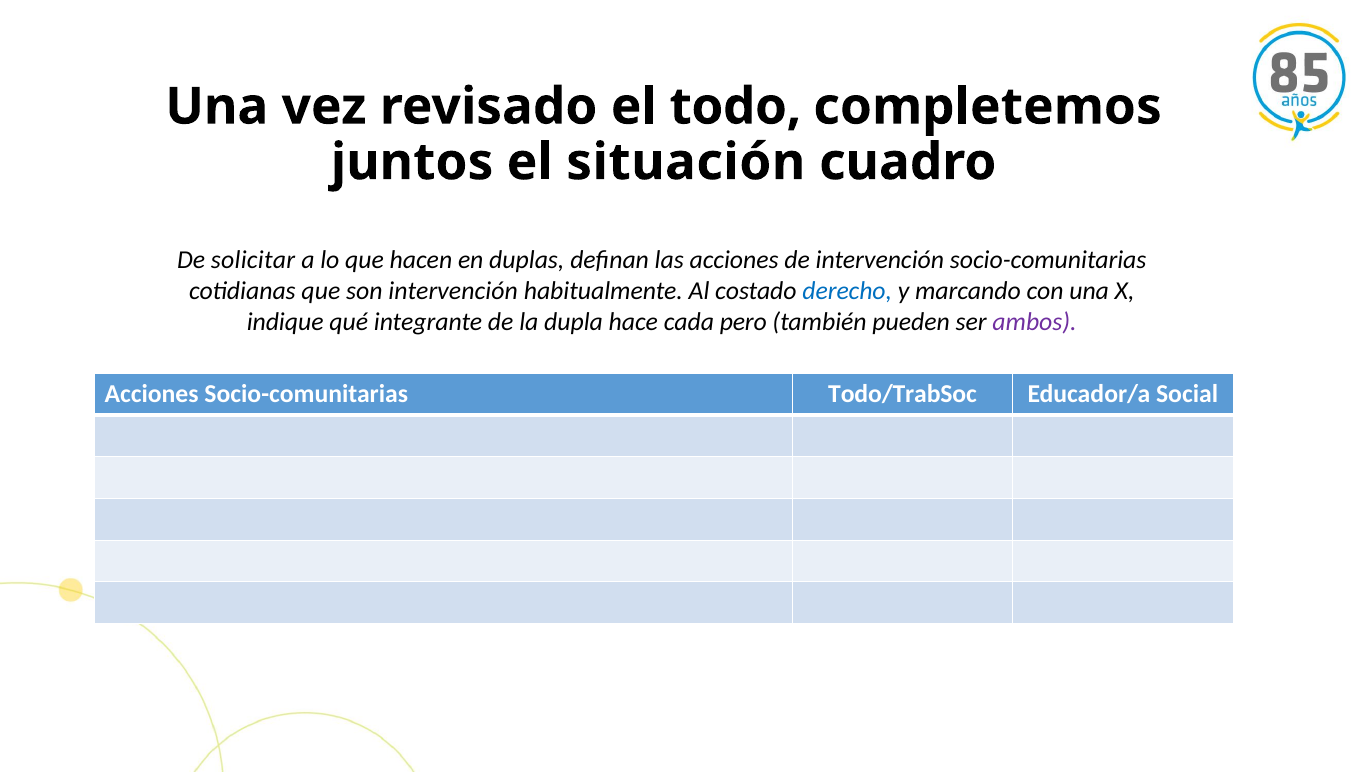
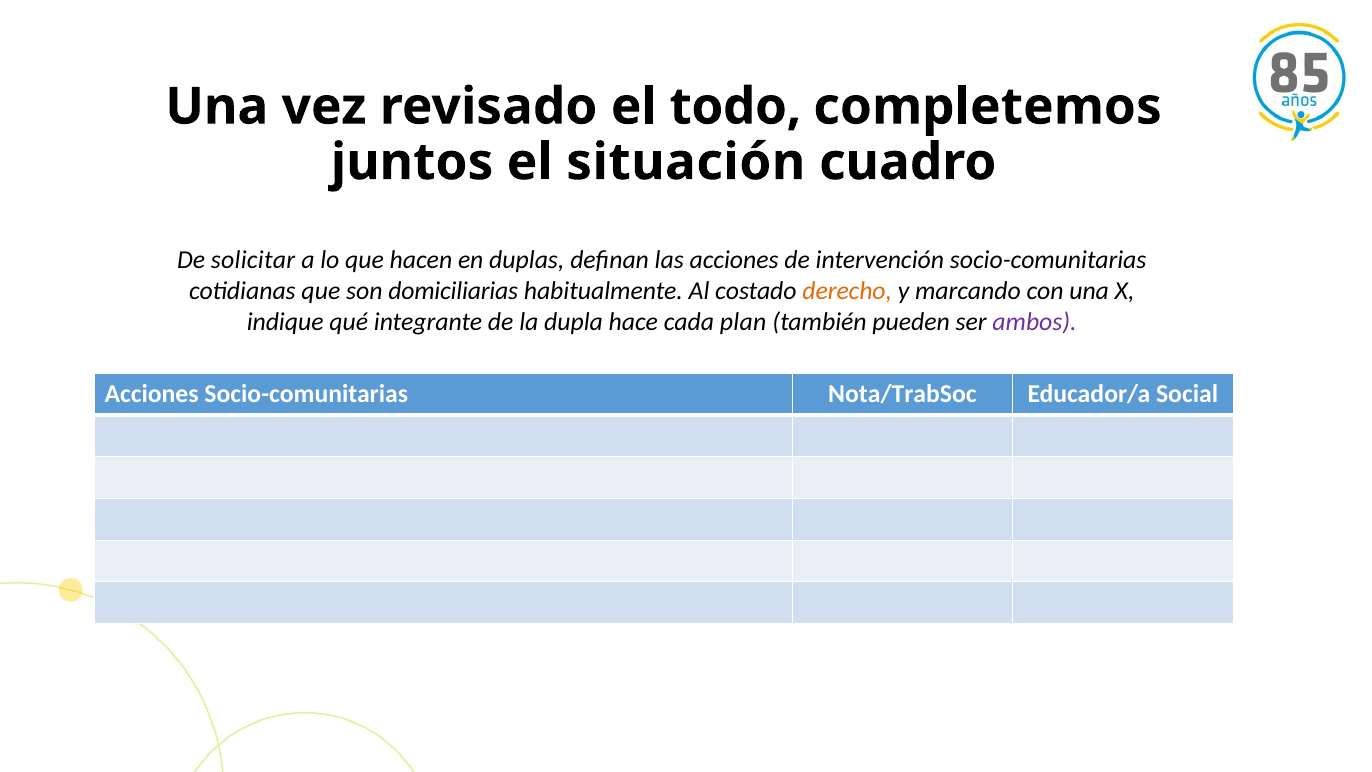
son intervención: intervención -> domiciliarias (453, 291)
derecho colour: blue -> orange (847, 291)
pero: pero -> plan (743, 322)
Todo/TrabSoc: Todo/TrabSoc -> Nota/TrabSoc (902, 394)
